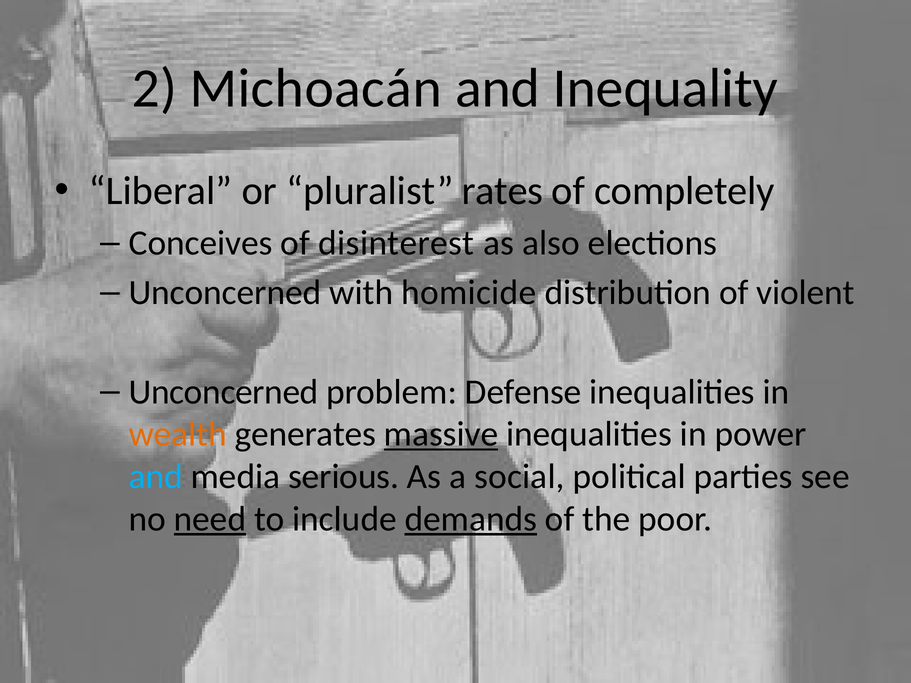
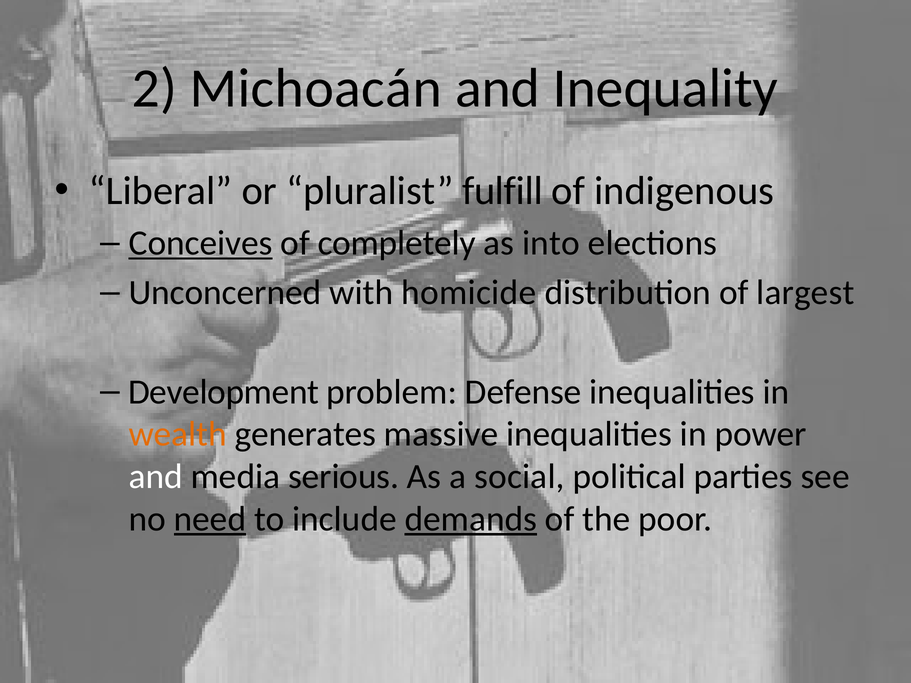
rates: rates -> fulfill (502, 191)
completely: completely -> indigenous (684, 191)
Conceives underline: none -> present (201, 243)
disinterest: disinterest -> completely (397, 243)
also: also -> into (551, 243)
violent: violent -> largest (805, 293)
Unconcerned: Unconcerned -> Development (224, 392)
massive underline: present -> none (441, 434)
and colour: light blue -> white (156, 477)
